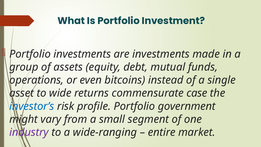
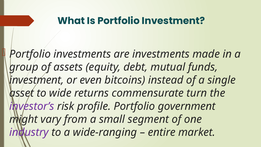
operations: operations -> investment (37, 80)
case: case -> turn (197, 93)
investor’s colour: blue -> purple (32, 106)
